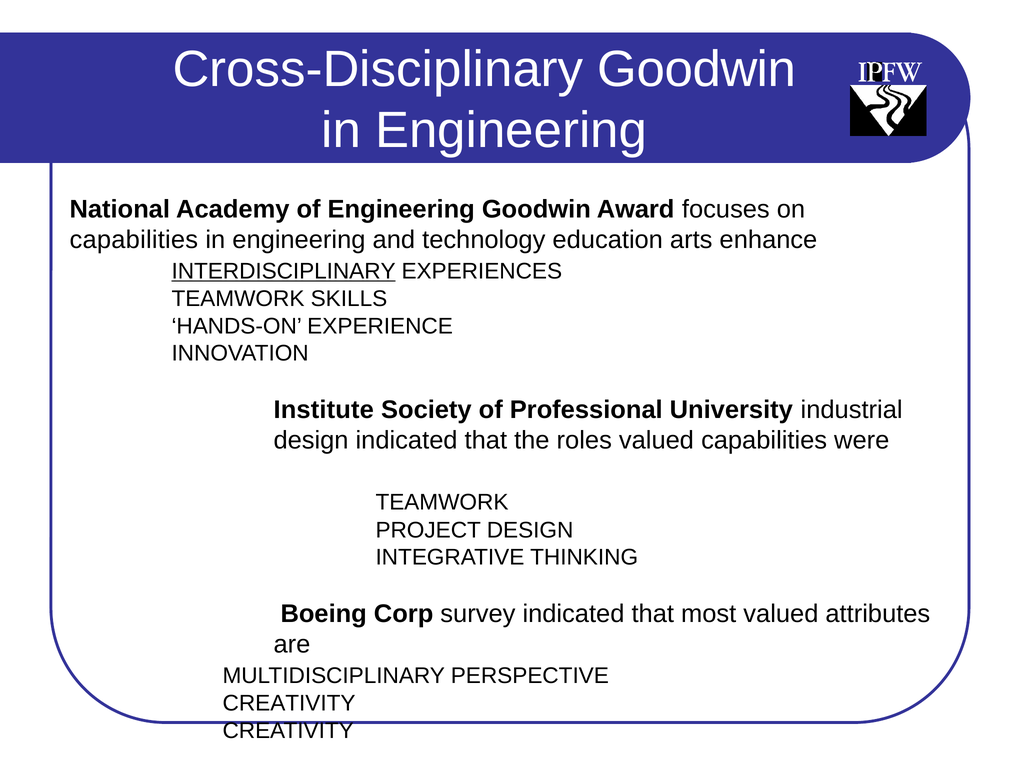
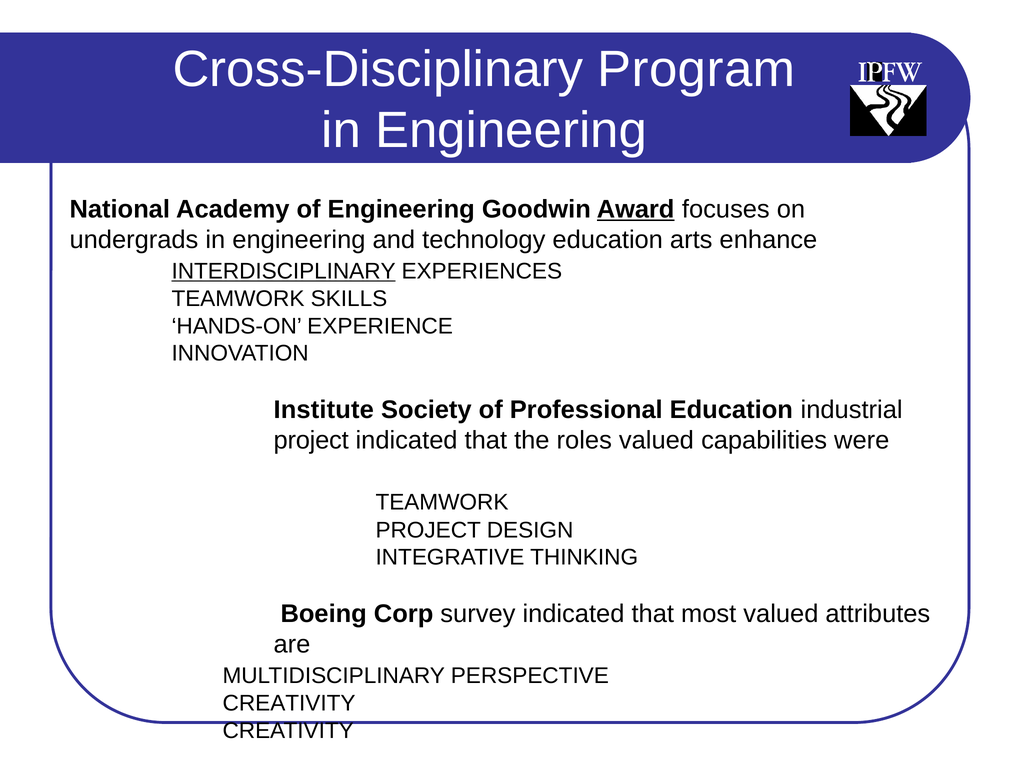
Cross-Disciplinary Goodwin: Goodwin -> Program (696, 69)
Award underline: none -> present (636, 209)
capabilities: capabilities -> undergrads (134, 240)
Professional University: University -> Education (731, 410)
design: design -> project (311, 440)
